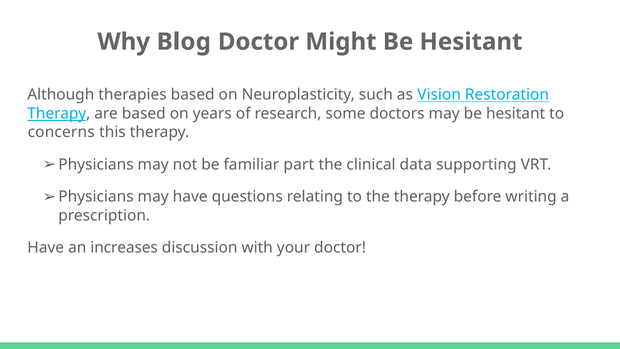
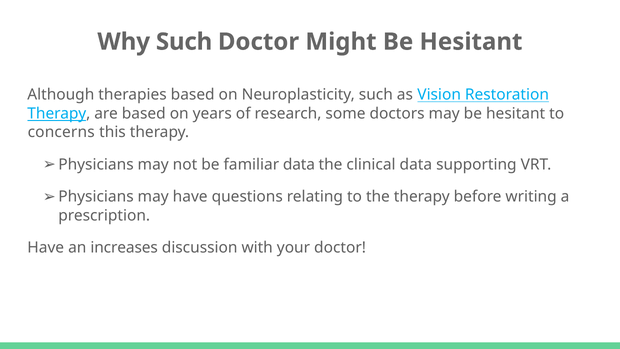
Why Blog: Blog -> Such (184, 42)
familiar part: part -> data (299, 164)
